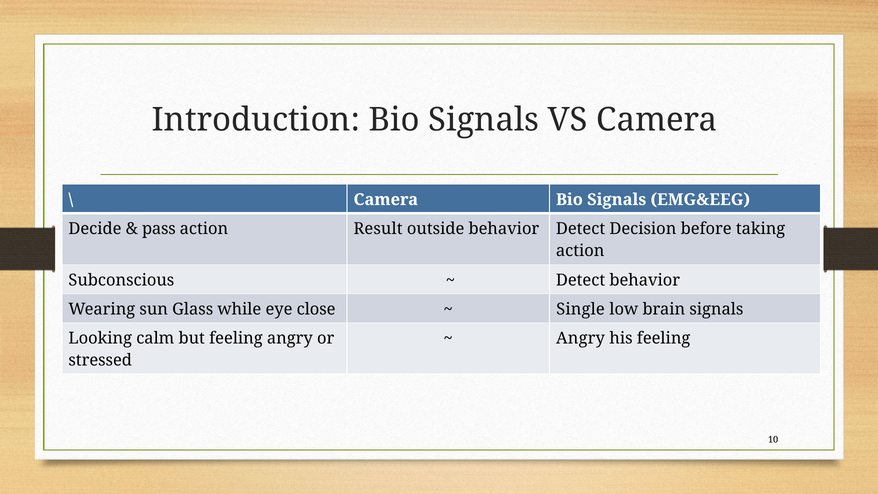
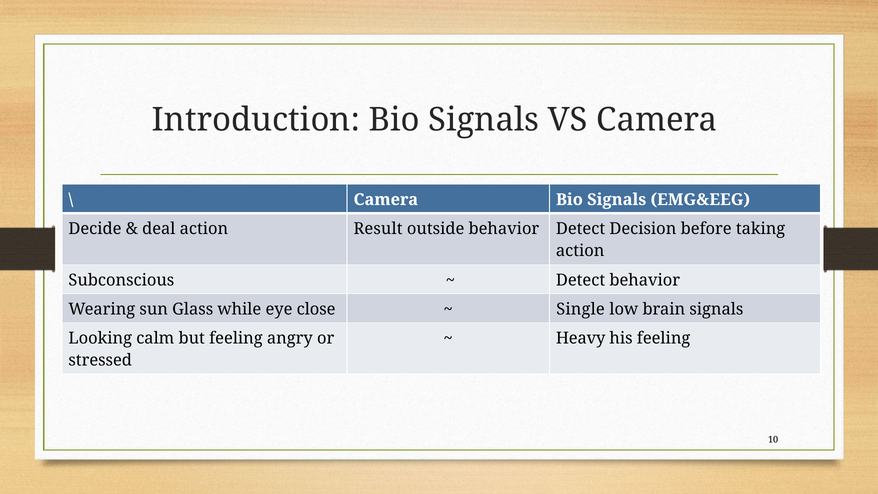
pass: pass -> deal (159, 229)
Angry: Angry -> Heavy (581, 338)
